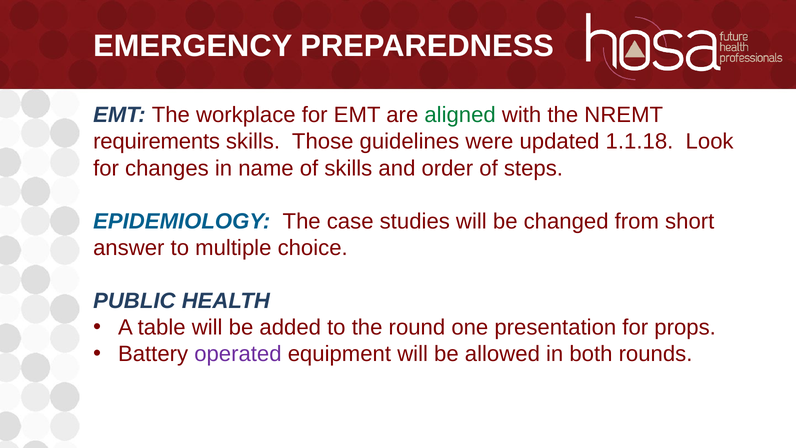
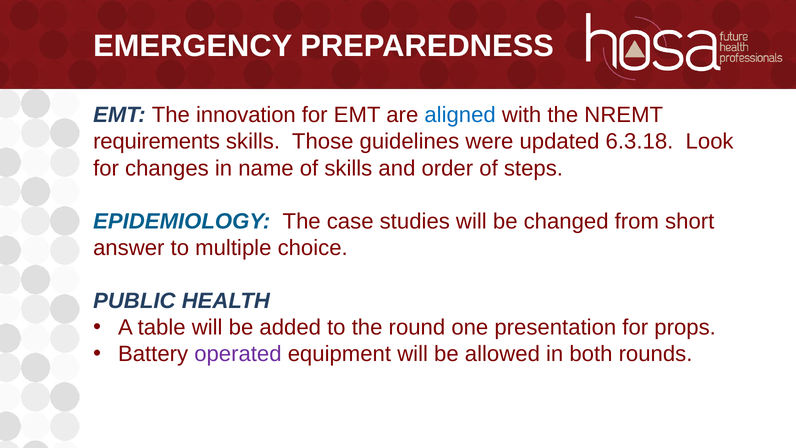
workplace: workplace -> innovation (246, 115)
aligned colour: green -> blue (460, 115)
1.1.18: 1.1.18 -> 6.3.18 (639, 142)
